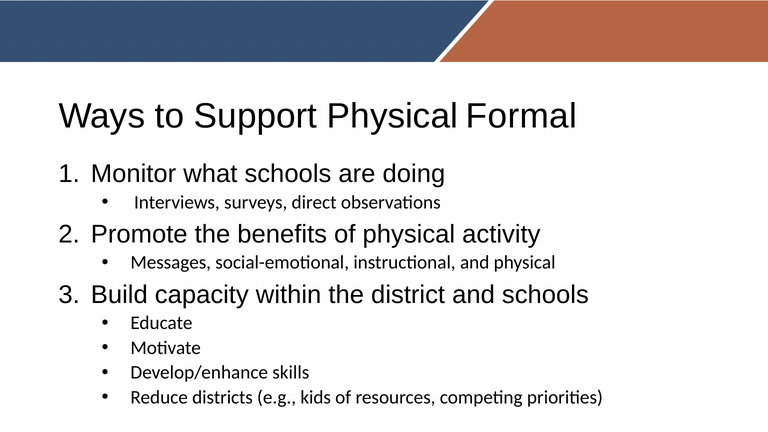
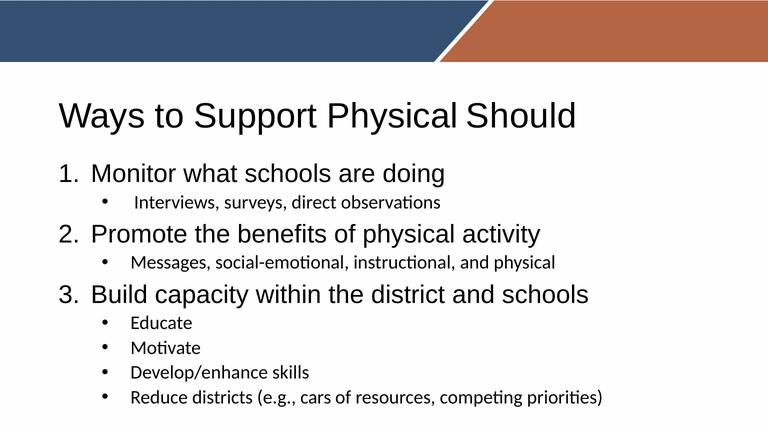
Formal: Formal -> Should (521, 116)
kids: kids -> cars (316, 397)
